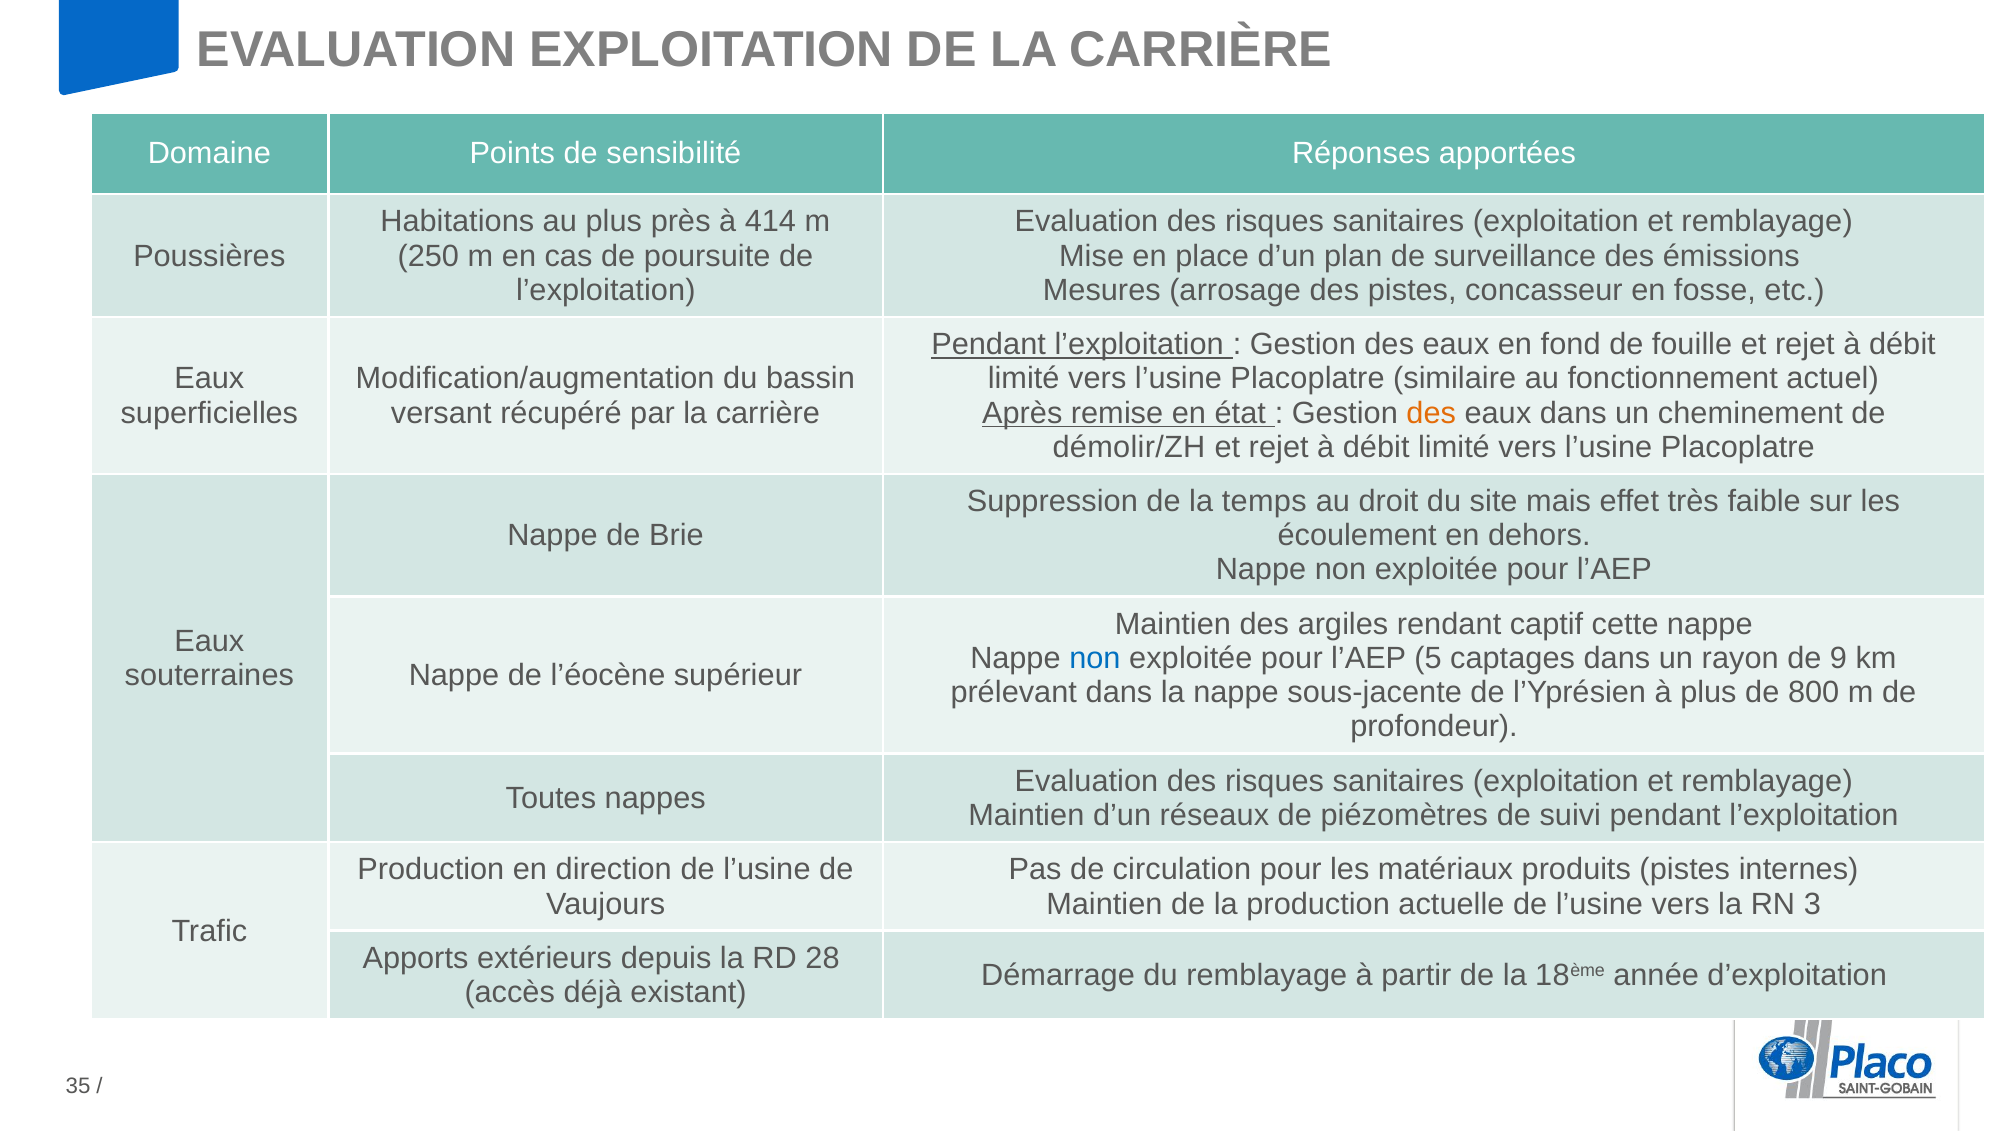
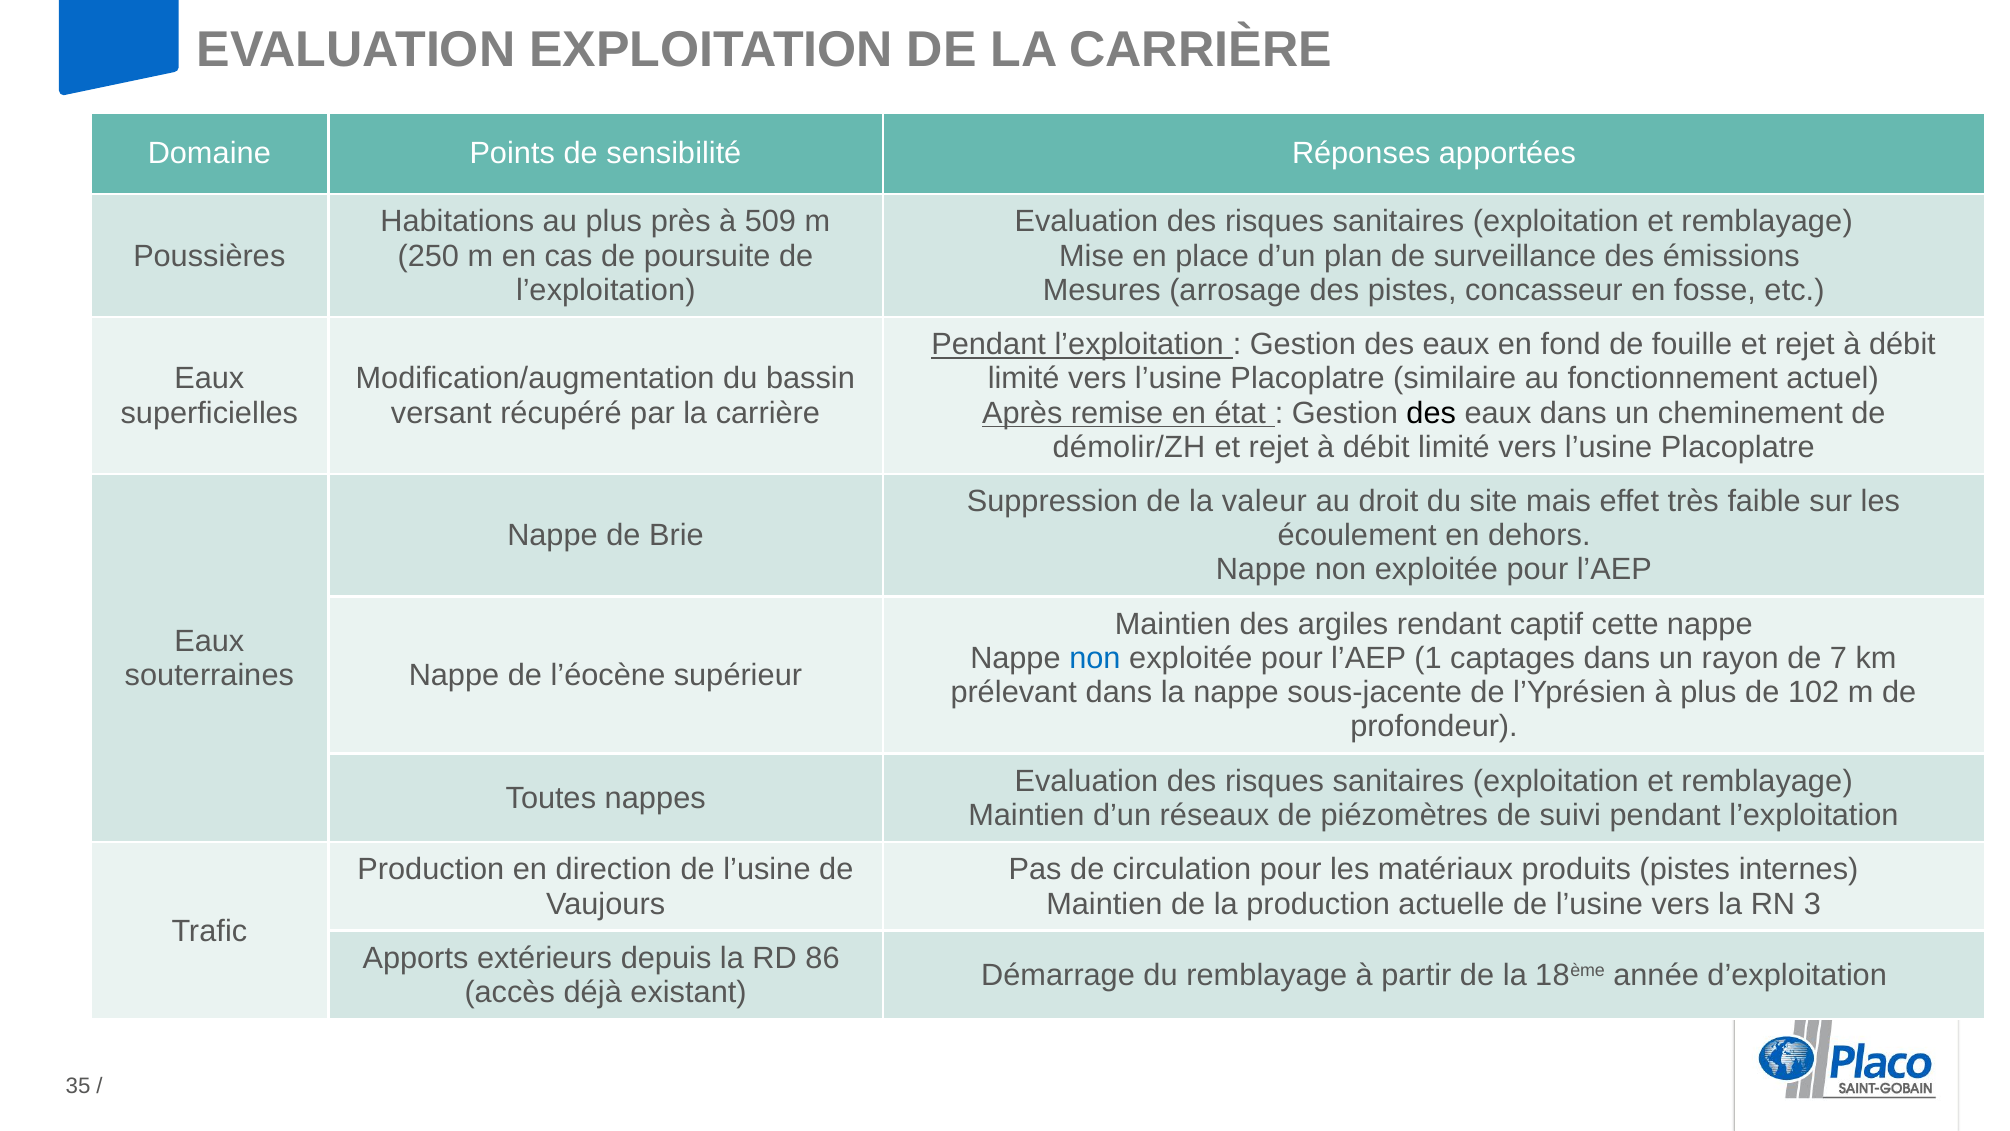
414: 414 -> 509 (770, 222)
des colour: orange -> black (1431, 413)
temps: temps -> valeur (1264, 501)
5: 5 -> 1 (1428, 658)
9: 9 -> 7 (1838, 658)
800: 800 -> 102 (1814, 692)
28: 28 -> 86 (823, 958)
